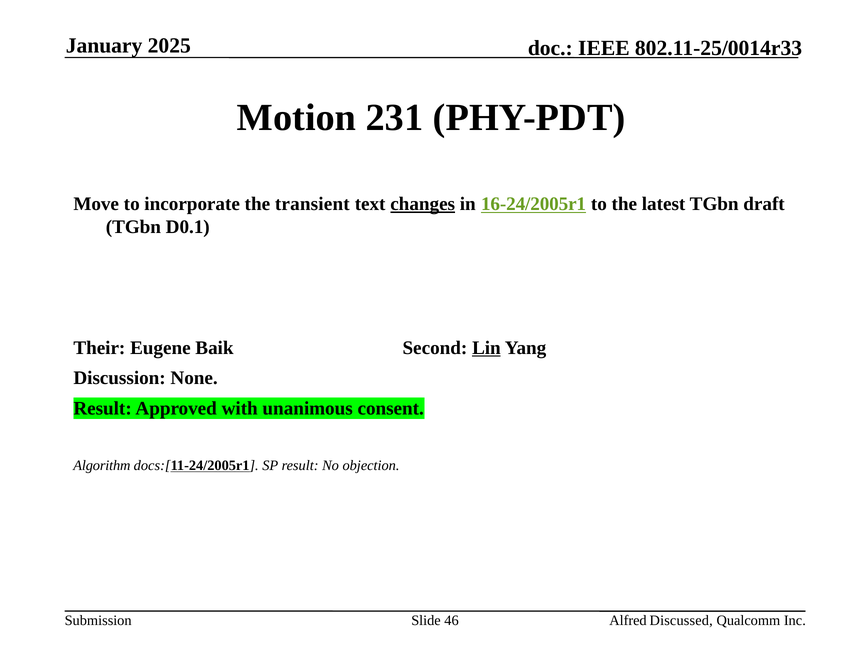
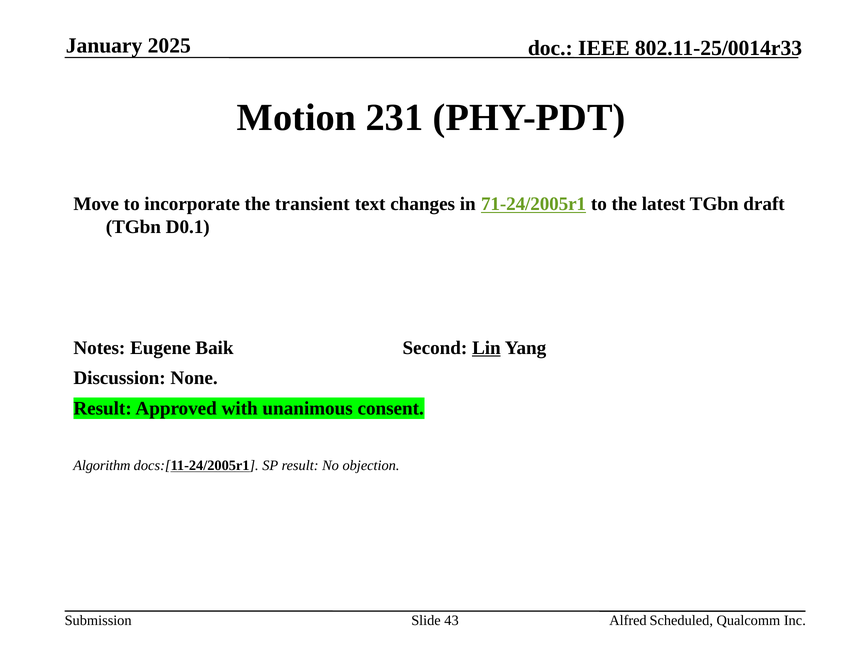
changes underline: present -> none (423, 204)
16-24/2005r1: 16-24/2005r1 -> 71-24/2005r1 (534, 204)
Their: Their -> Notes (99, 348)
46: 46 -> 43 (452, 621)
Discussed: Discussed -> Scheduled (681, 621)
